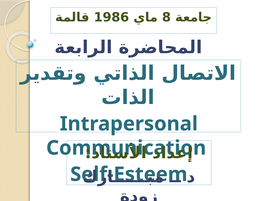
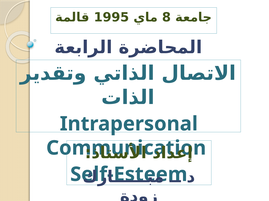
1986: 1986 -> 1995 (111, 17)
